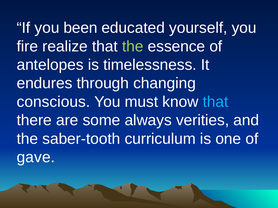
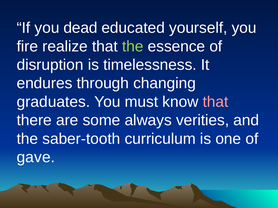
been: been -> dead (80, 28)
antelopes: antelopes -> disruption (50, 65)
conscious: conscious -> graduates (53, 102)
that colour: light blue -> pink (215, 102)
